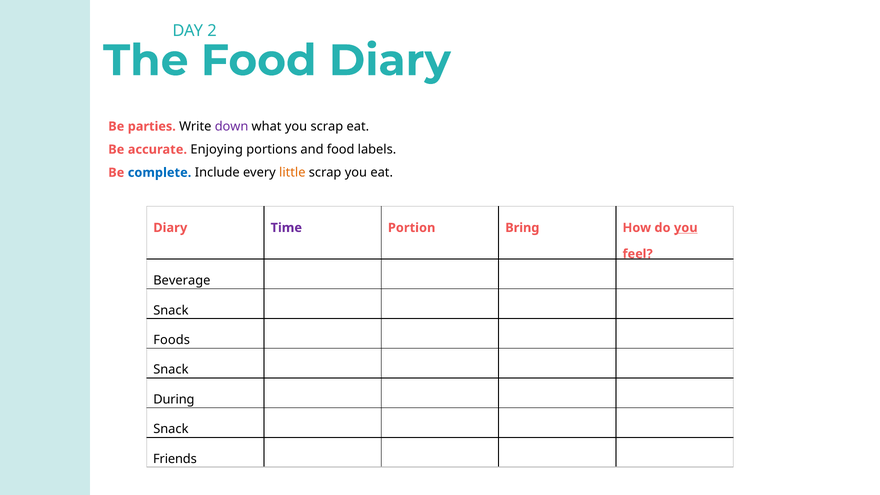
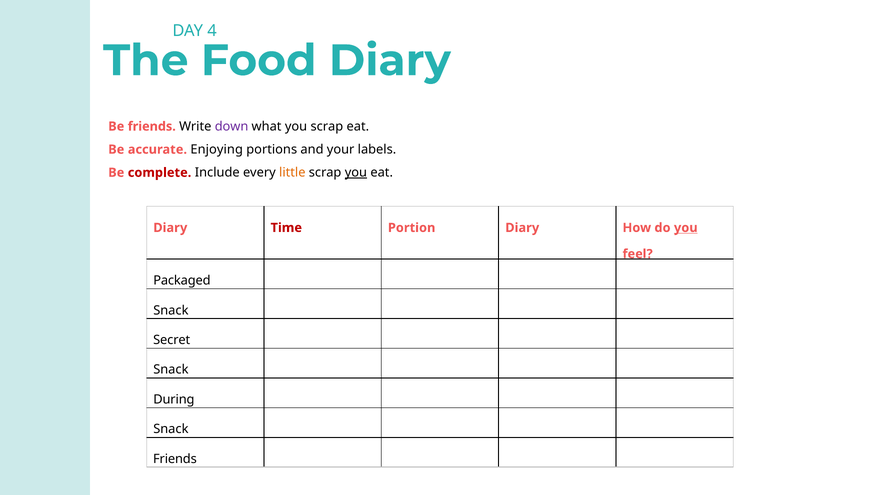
2: 2 -> 4 (212, 31)
Be parties: parties -> friends (152, 126)
and food: food -> your (341, 150)
complete colour: blue -> red (160, 173)
you underline: none -> present (356, 173)
Time colour: purple -> red (286, 228)
Portion Bring: Bring -> Diary (522, 228)
Beverage: Beverage -> Packaged (182, 281)
Foods: Foods -> Secret (172, 340)
